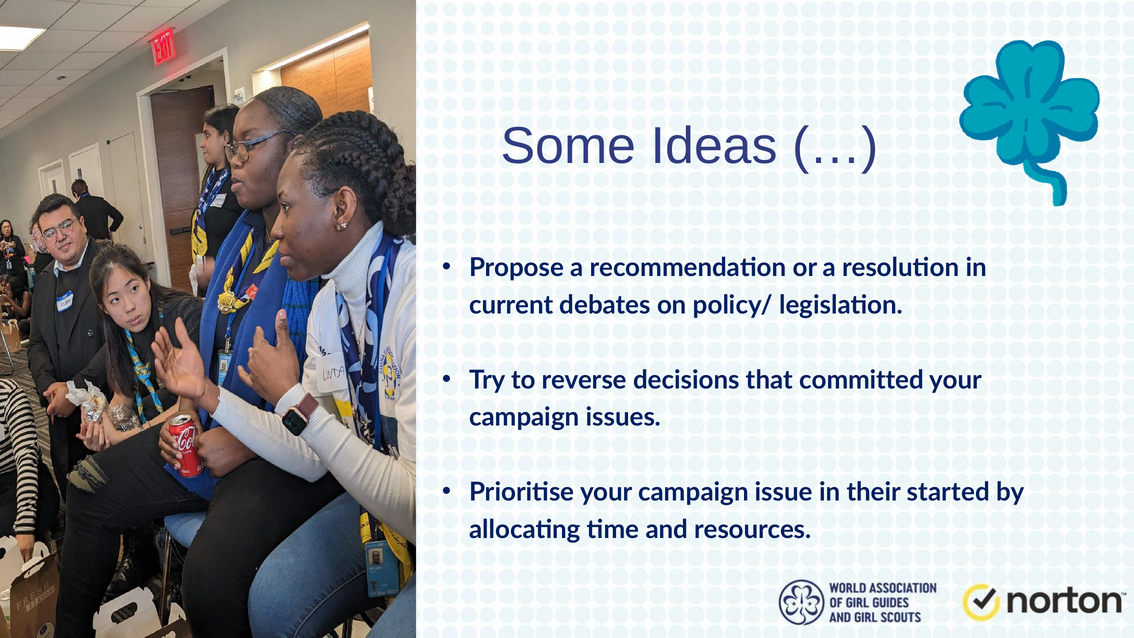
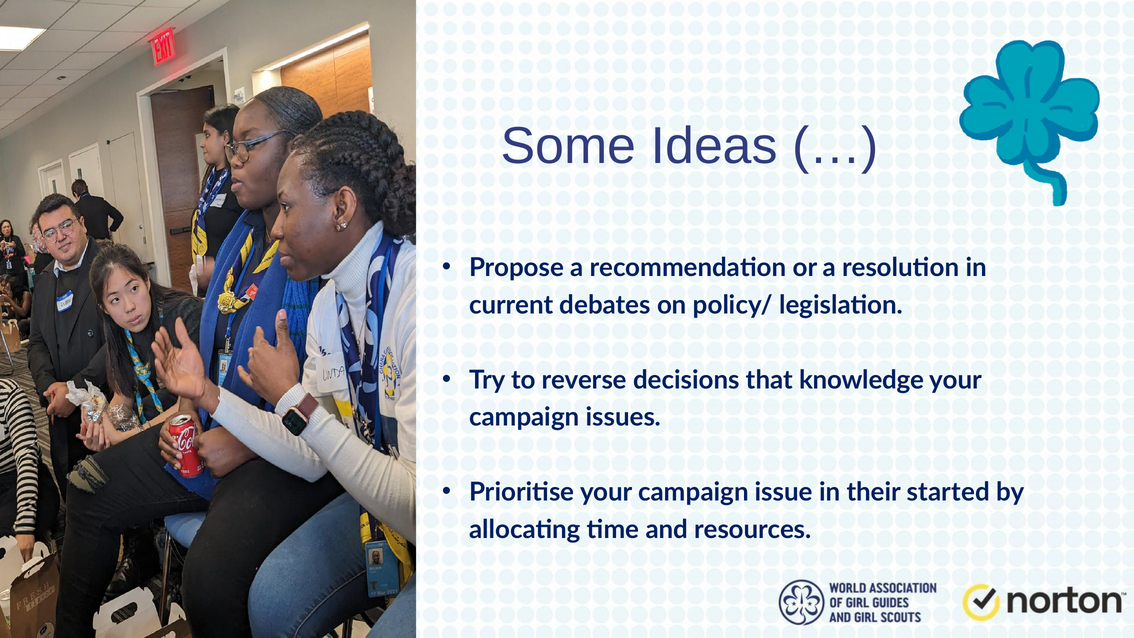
committed: committed -> knowledge (862, 380)
